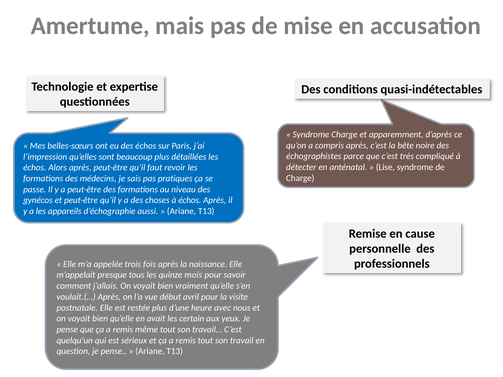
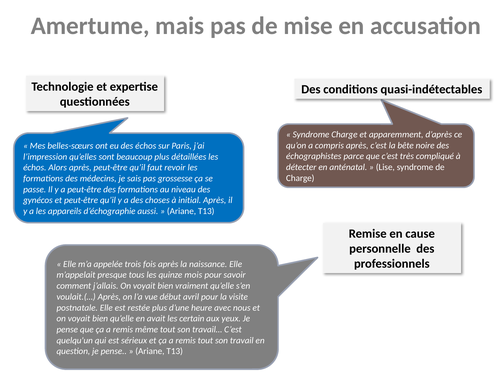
pratiques: pratiques -> grossesse (175, 179)
à échos: échos -> initial (190, 200)
